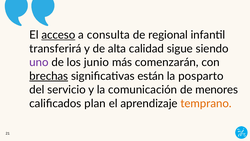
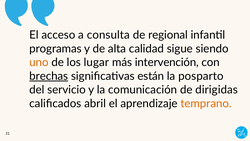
acceso underline: present -> none (58, 35)
transferirá: transferirá -> programas (55, 49)
uno colour: purple -> orange (39, 62)
junio: junio -> lugar (96, 62)
comenzarán: comenzarán -> intervención (167, 62)
menores: menores -> dirigidas (217, 90)
plan: plan -> abril (95, 103)
